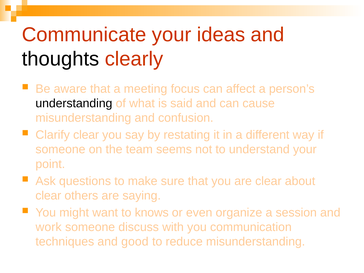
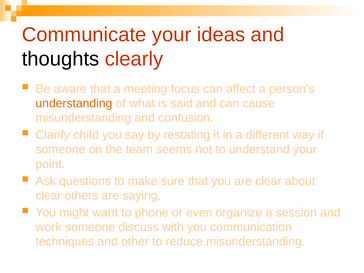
understanding colour: black -> orange (74, 103)
Clarify clear: clear -> child (86, 135)
knows: knows -> phone (152, 213)
good: good -> other (135, 242)
